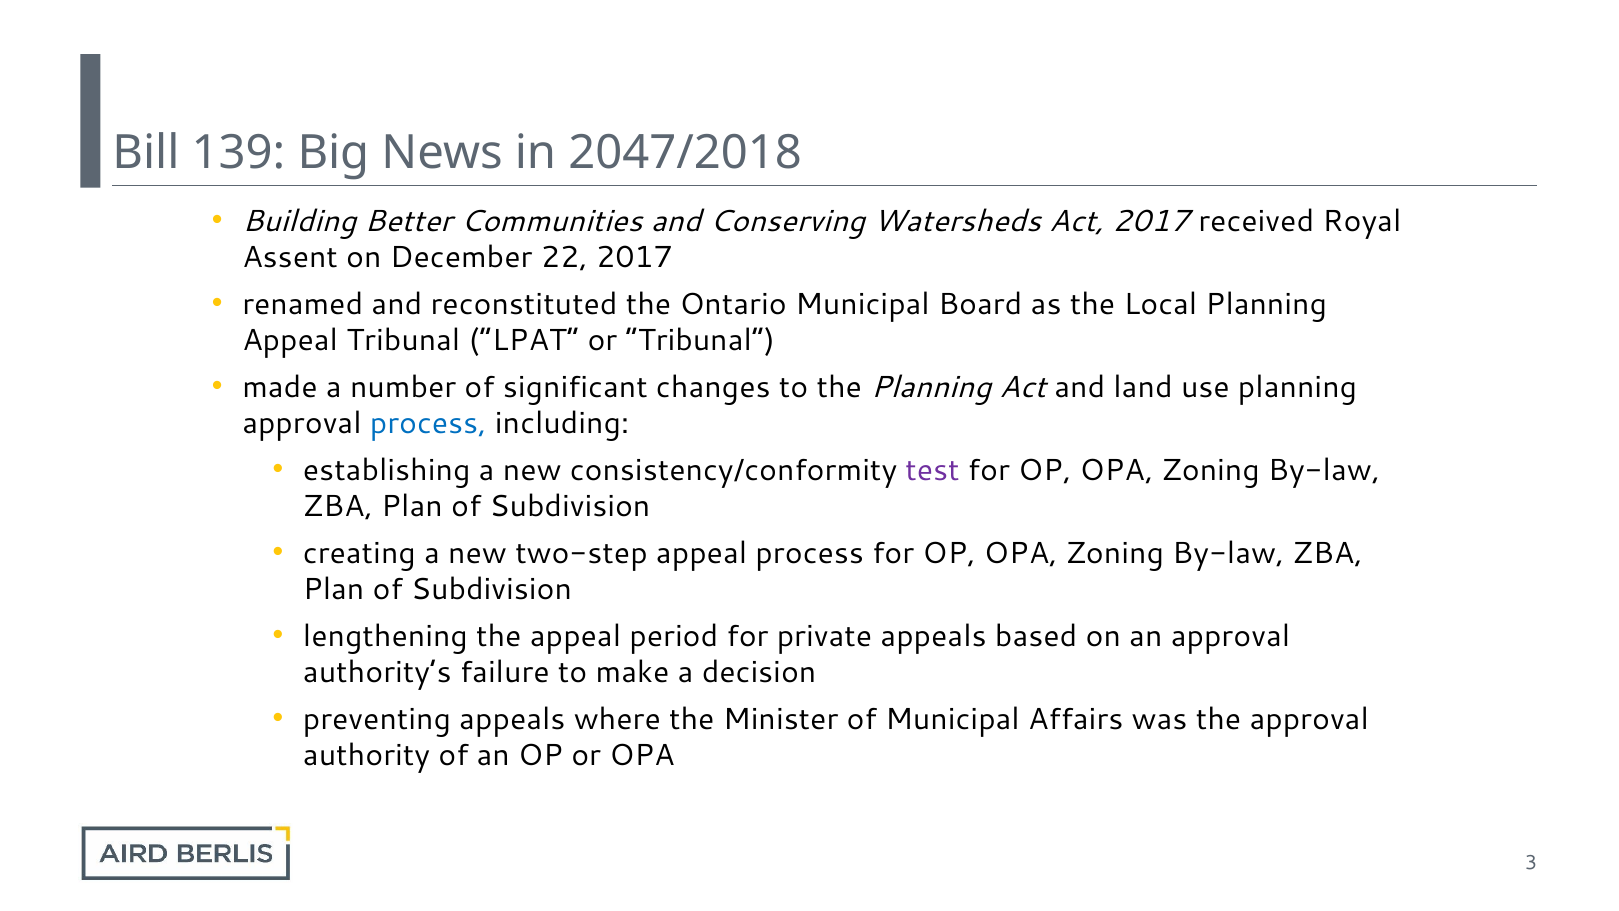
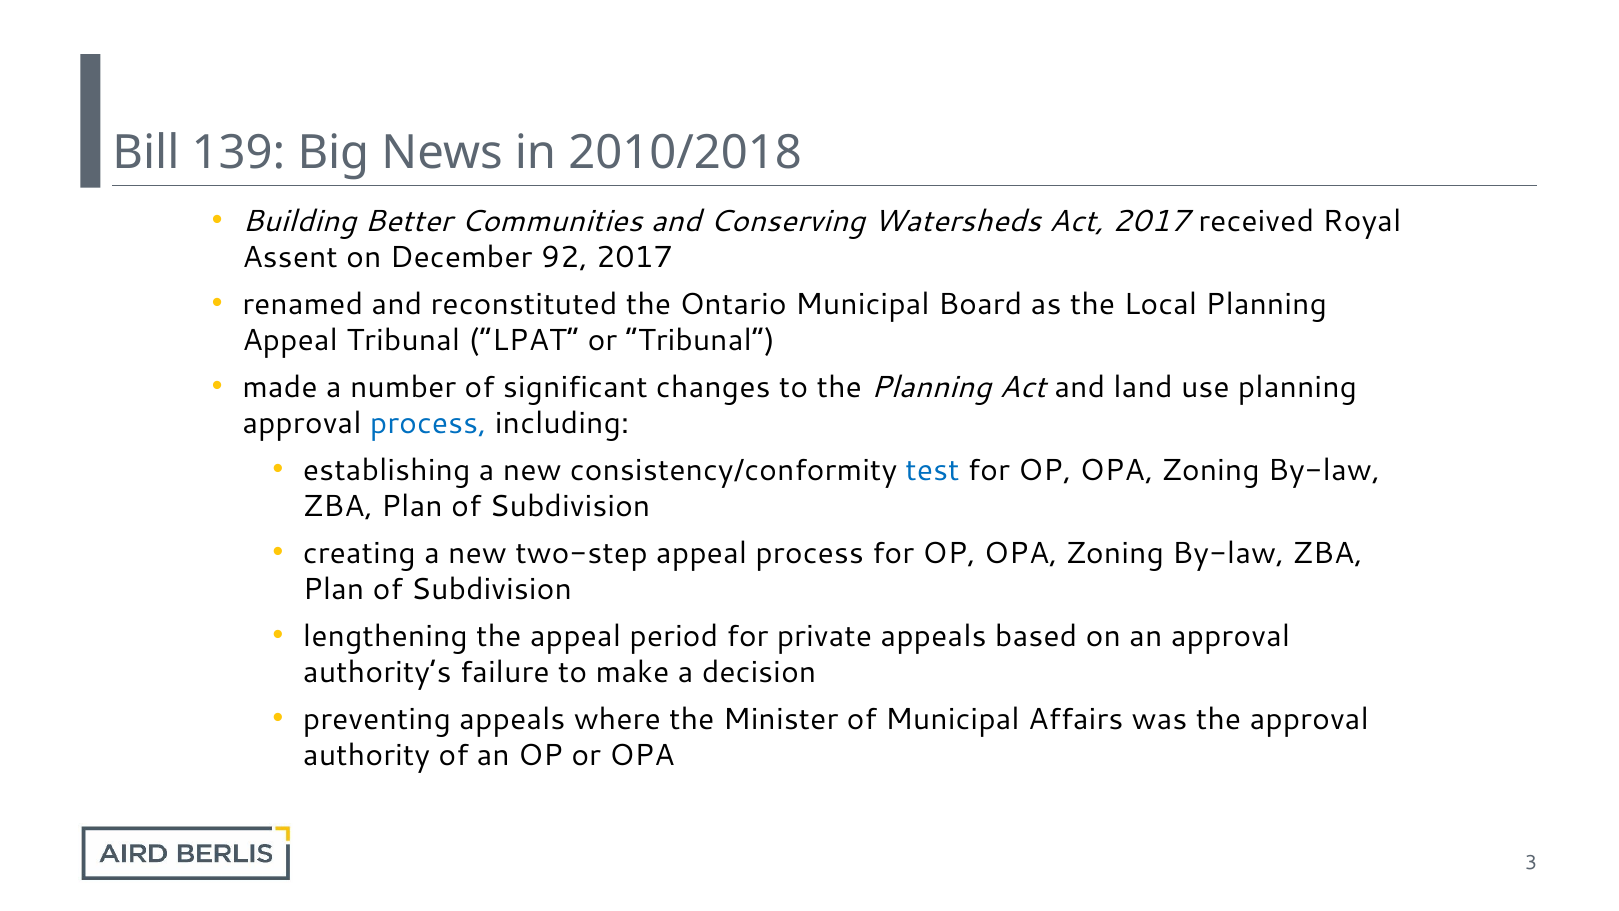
2047/2018: 2047/2018 -> 2010/2018 (685, 152)
22: 22 -> 92 (564, 257)
test colour: purple -> blue (933, 470)
